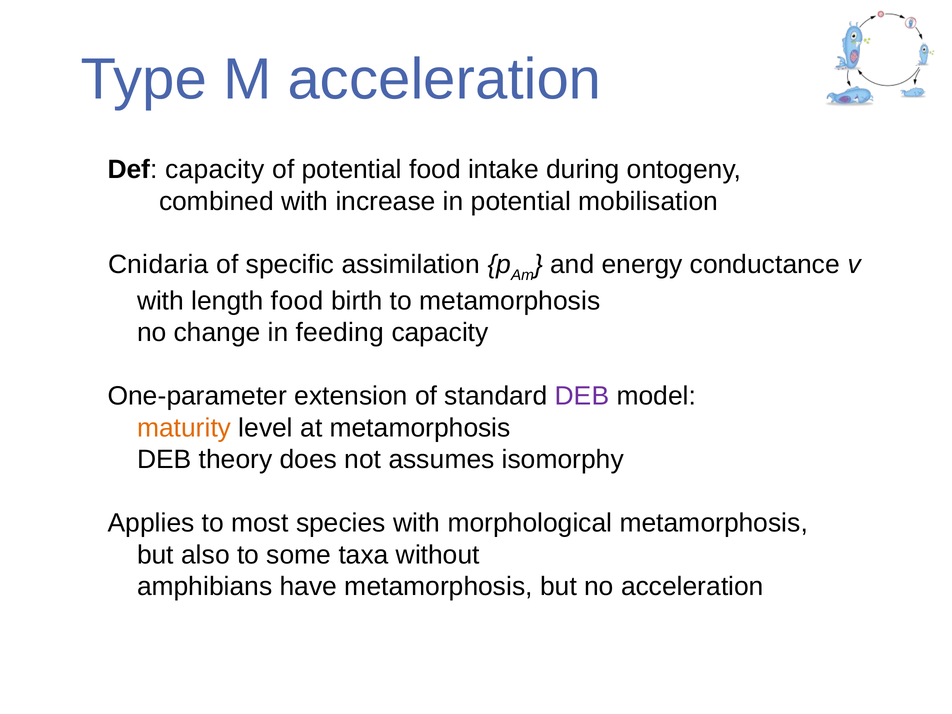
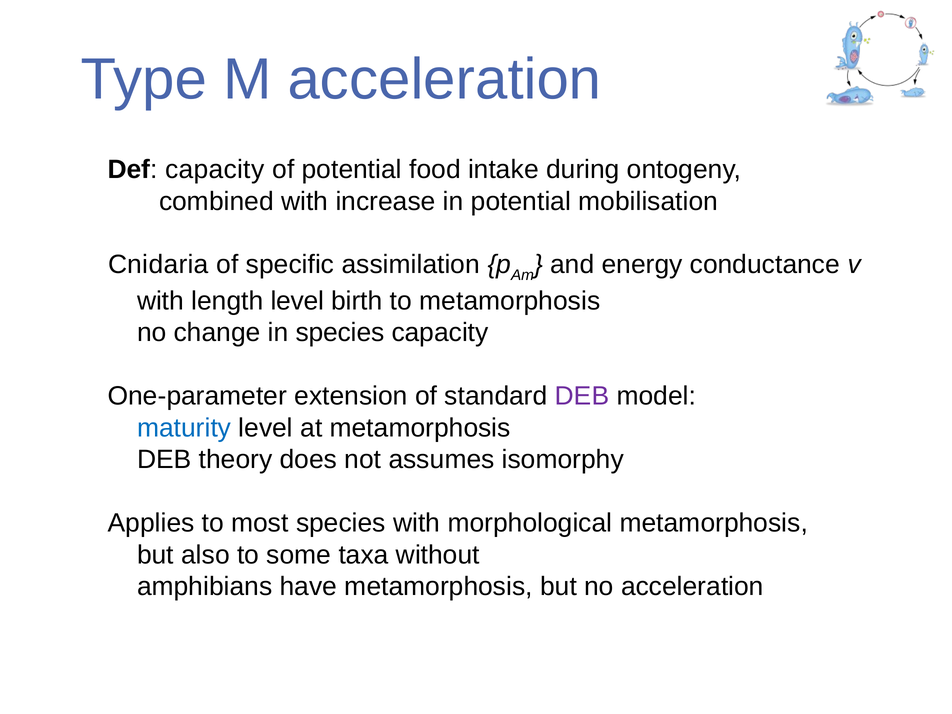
length food: food -> level (297, 301)
in feeding: feeding -> species (340, 333)
maturity colour: orange -> blue (184, 428)
